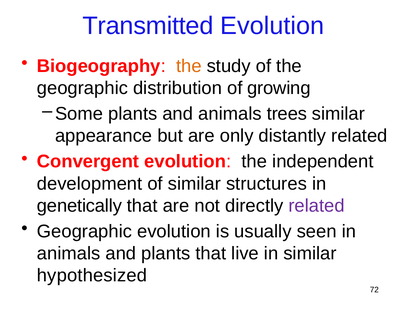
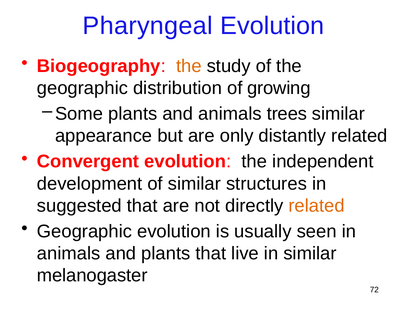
Transmitted: Transmitted -> Pharyngeal (148, 26)
genetically: genetically -> suggested (79, 206)
related colour: purple -> orange (317, 206)
hypothesized: hypothesized -> melanogaster (92, 276)
